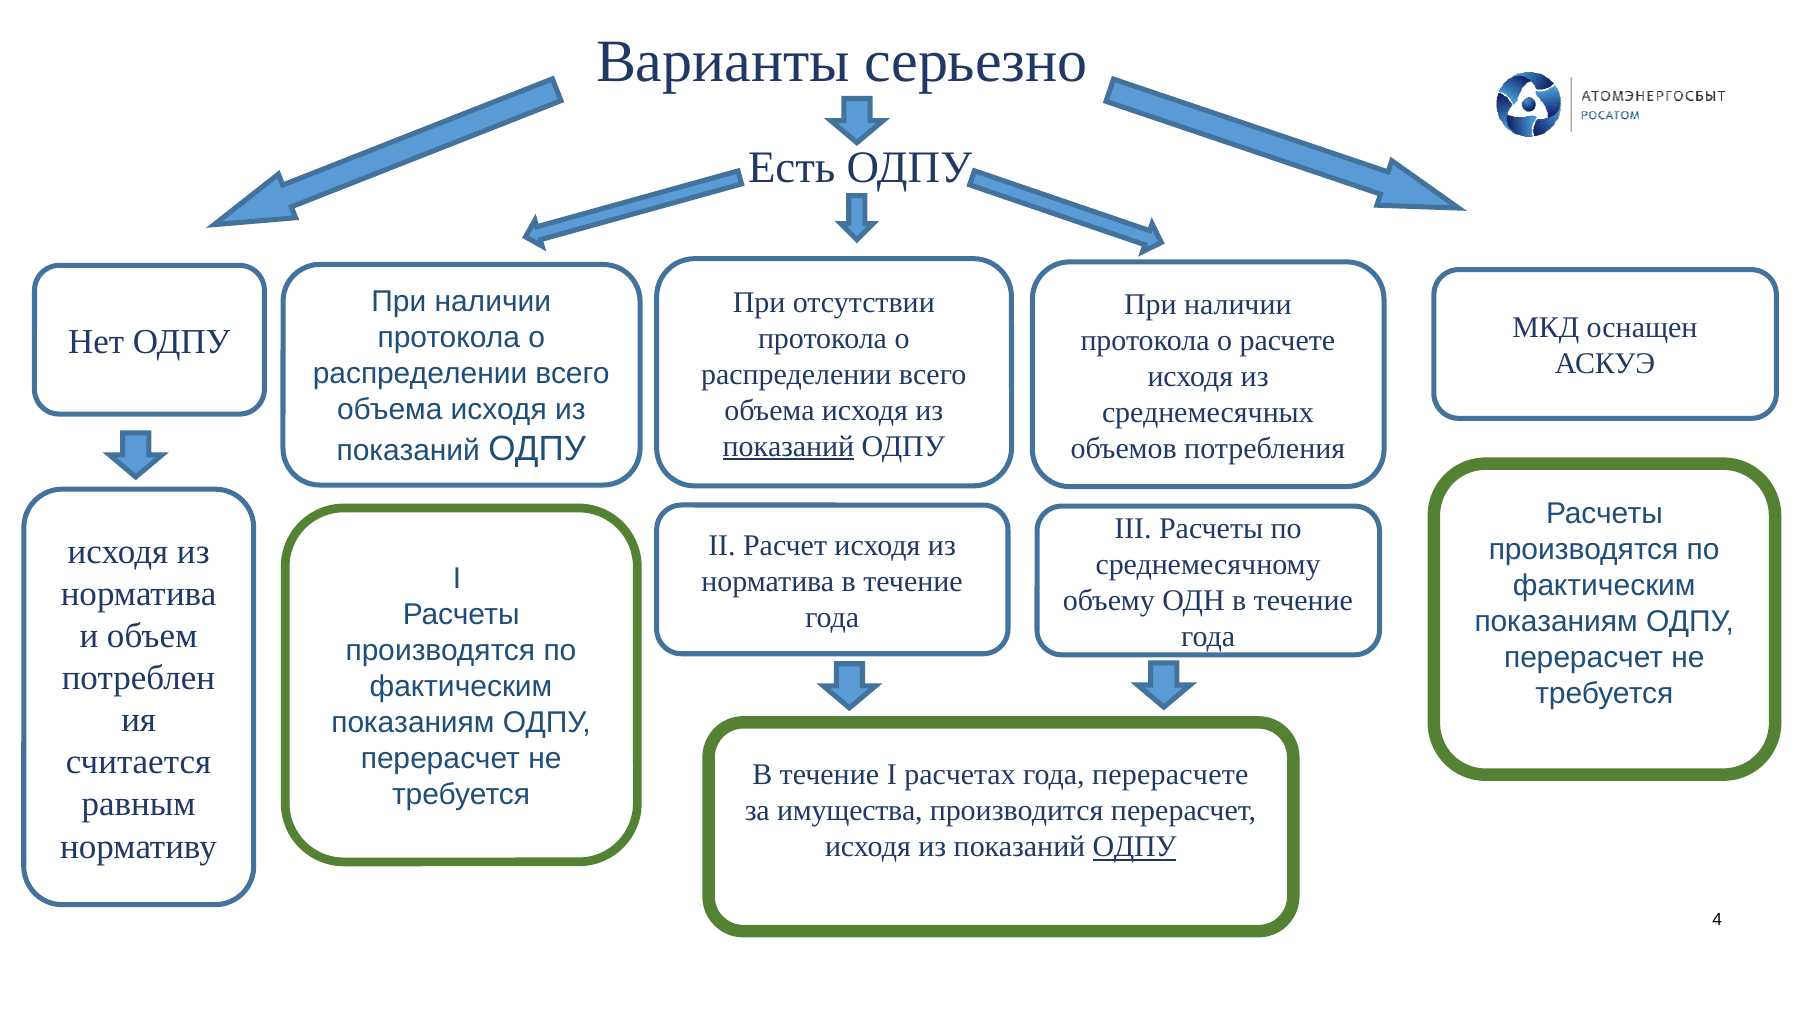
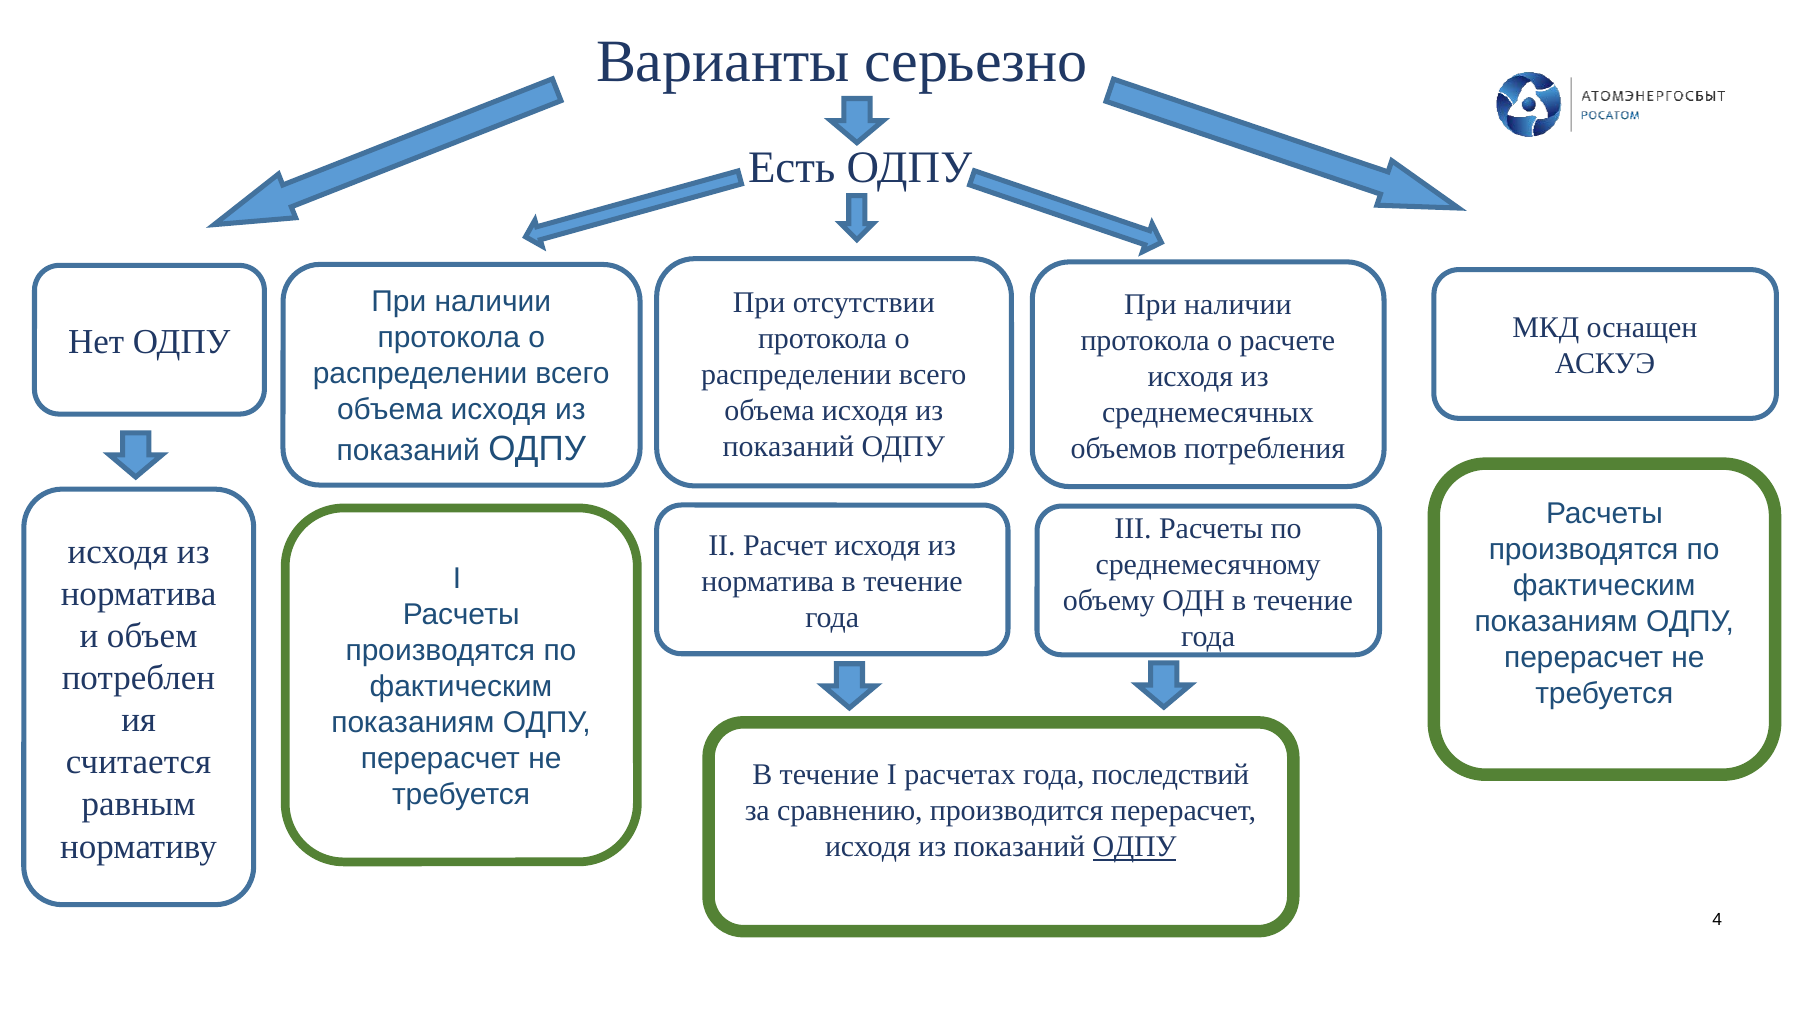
показаний underline: present -> none (788, 446)
перерасчете: перерасчете -> последствий (1171, 774)
имущества: имущества -> сравнению (850, 810)
